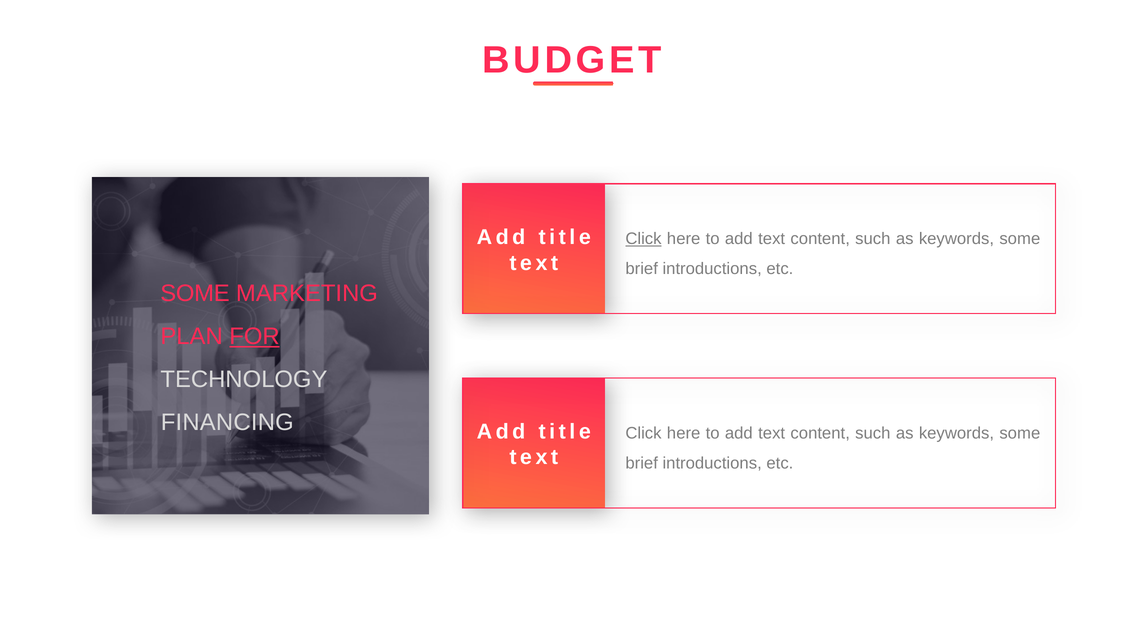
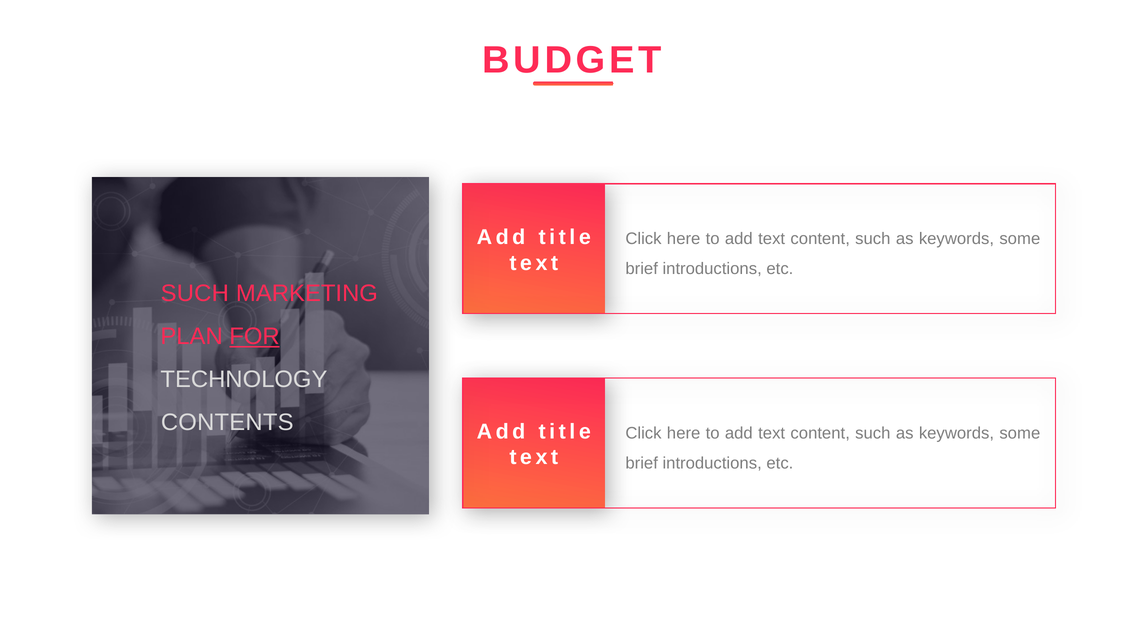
Click underline: present -> none (643, 239)
SOME: SOME -> SUCH (195, 294)
FINANCING: FINANCING -> CONTENTS (227, 423)
